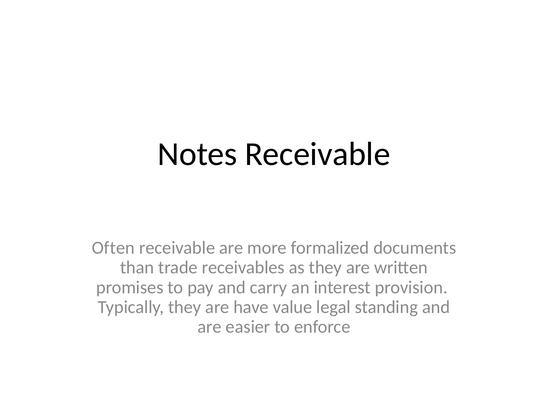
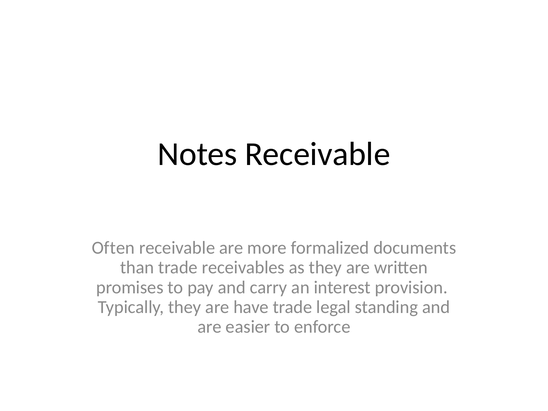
have value: value -> trade (292, 307)
